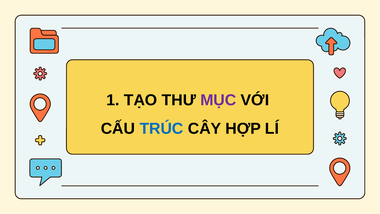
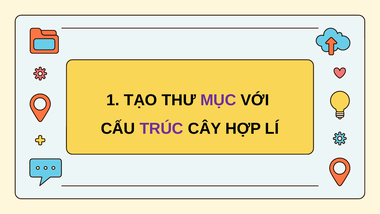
TRÚC colour: blue -> purple (161, 128)
